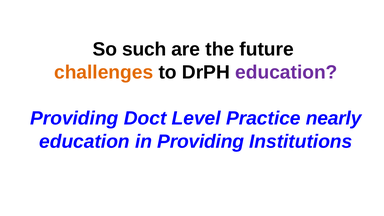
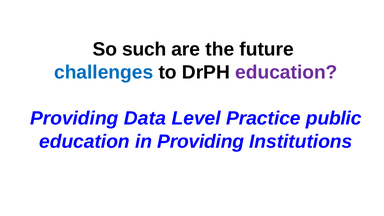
challenges colour: orange -> blue (104, 72)
Doct: Doct -> Data (145, 118)
nearly: nearly -> public (334, 118)
